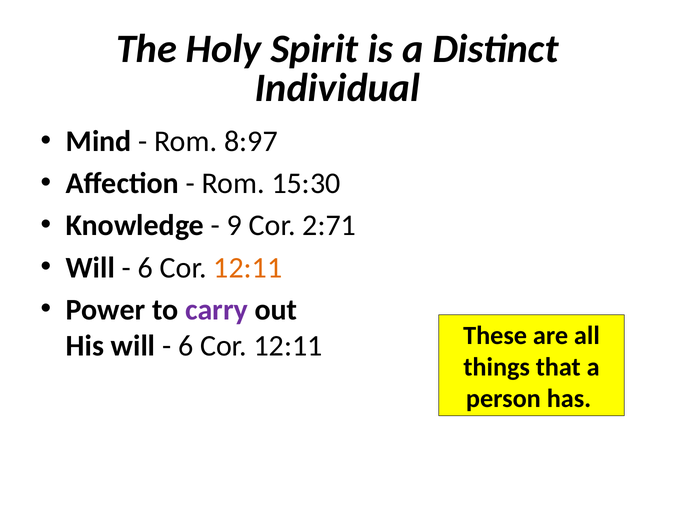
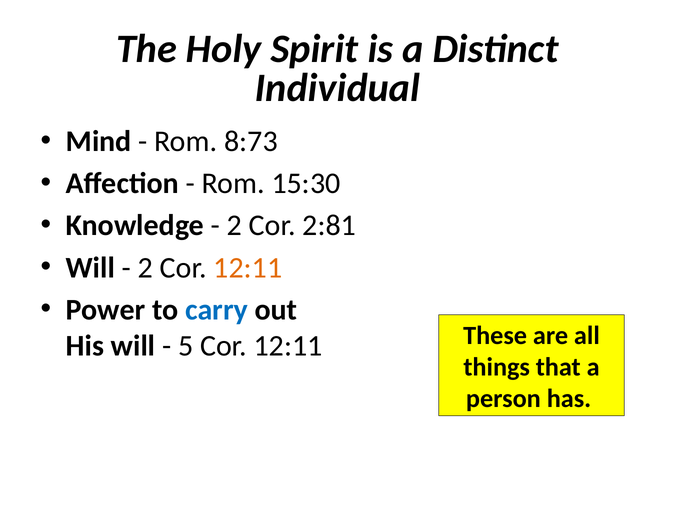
8:97: 8:97 -> 8:73 (251, 142)
9: 9 -> 2 (234, 226)
2:71: 2:71 -> 2:81 (329, 226)
6: 6 -> 2 (145, 268)
carry colour: purple -> blue (217, 310)
6: 6 -> 5 (186, 346)
